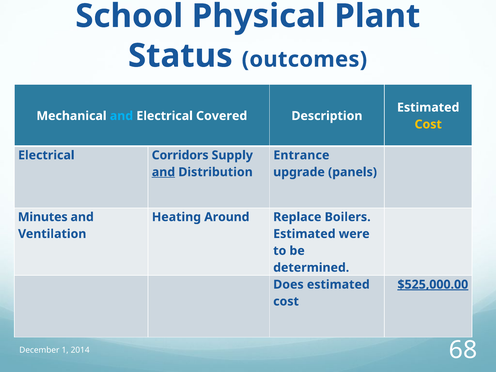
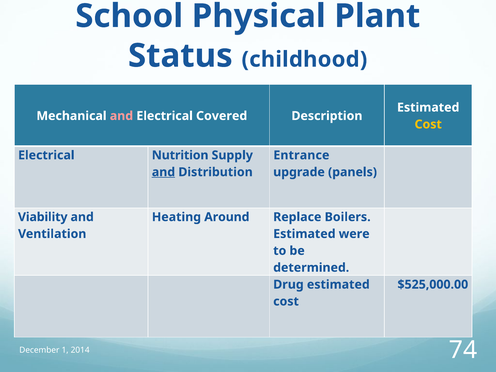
outcomes: outcomes -> childhood (304, 59)
and colour: light blue -> pink (121, 116)
Corridors: Corridors -> Nutrition (180, 155)
Minutes: Minutes -> Viability (43, 217)
Does: Does -> Drug (288, 285)
$525,000.00 underline: present -> none (433, 285)
68: 68 -> 74 (463, 350)
